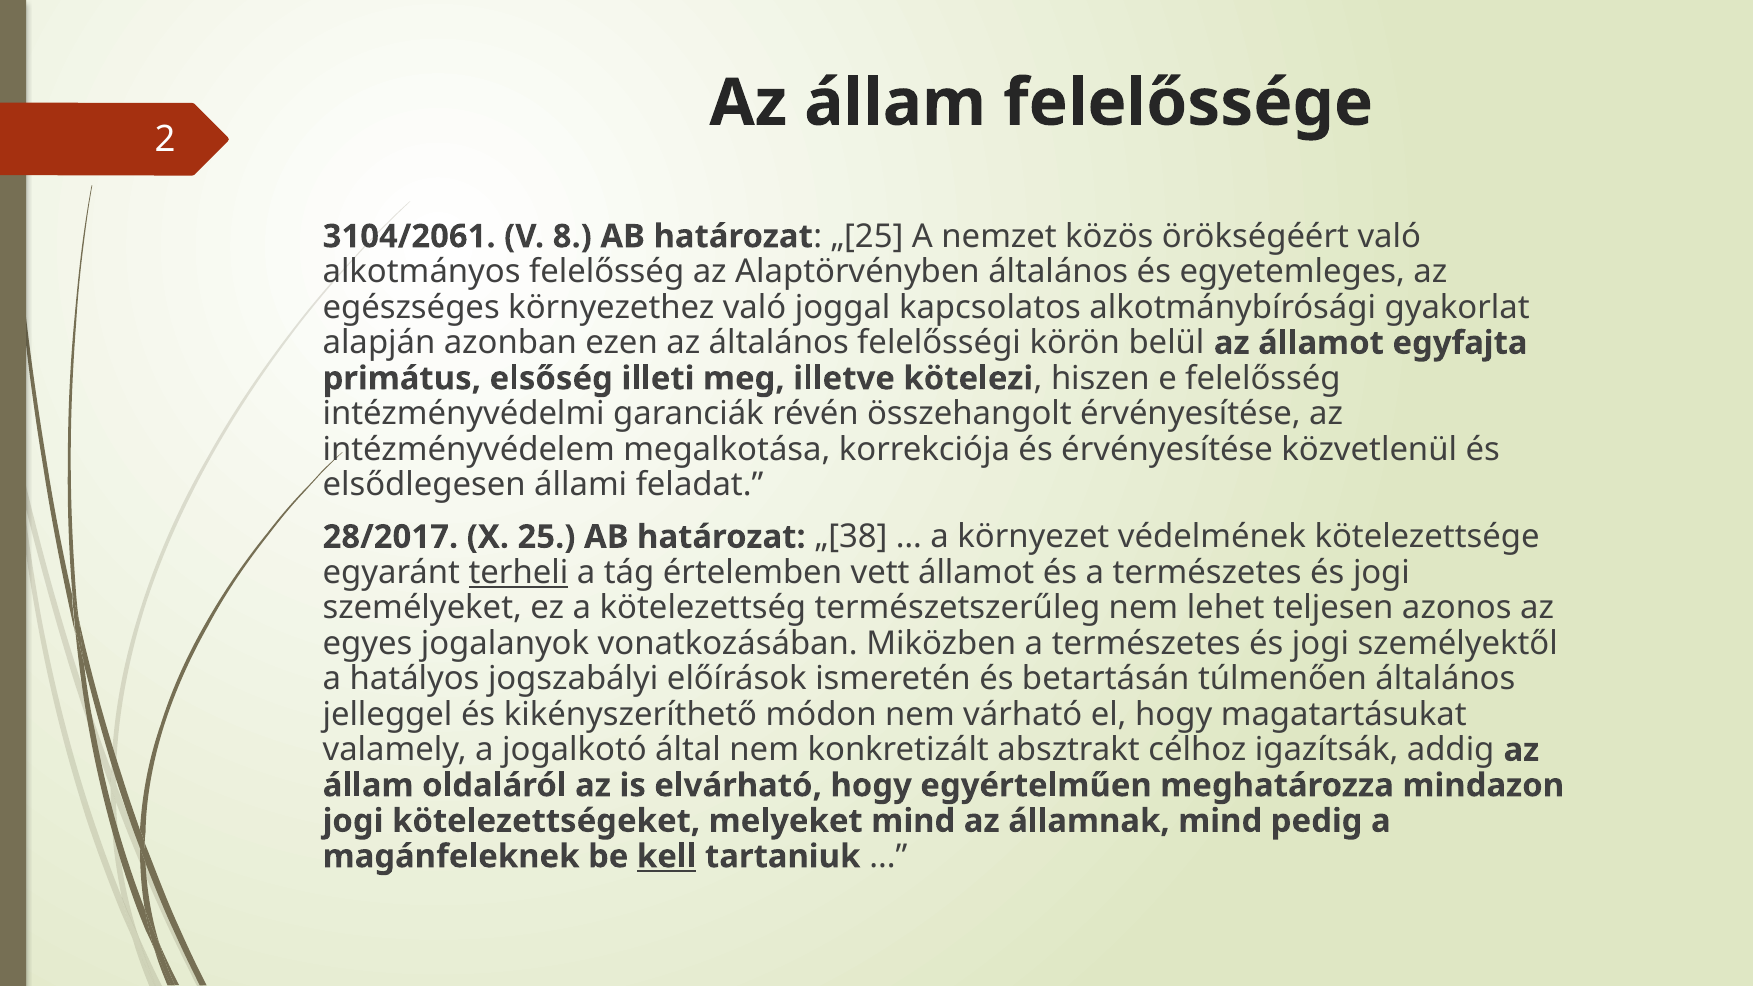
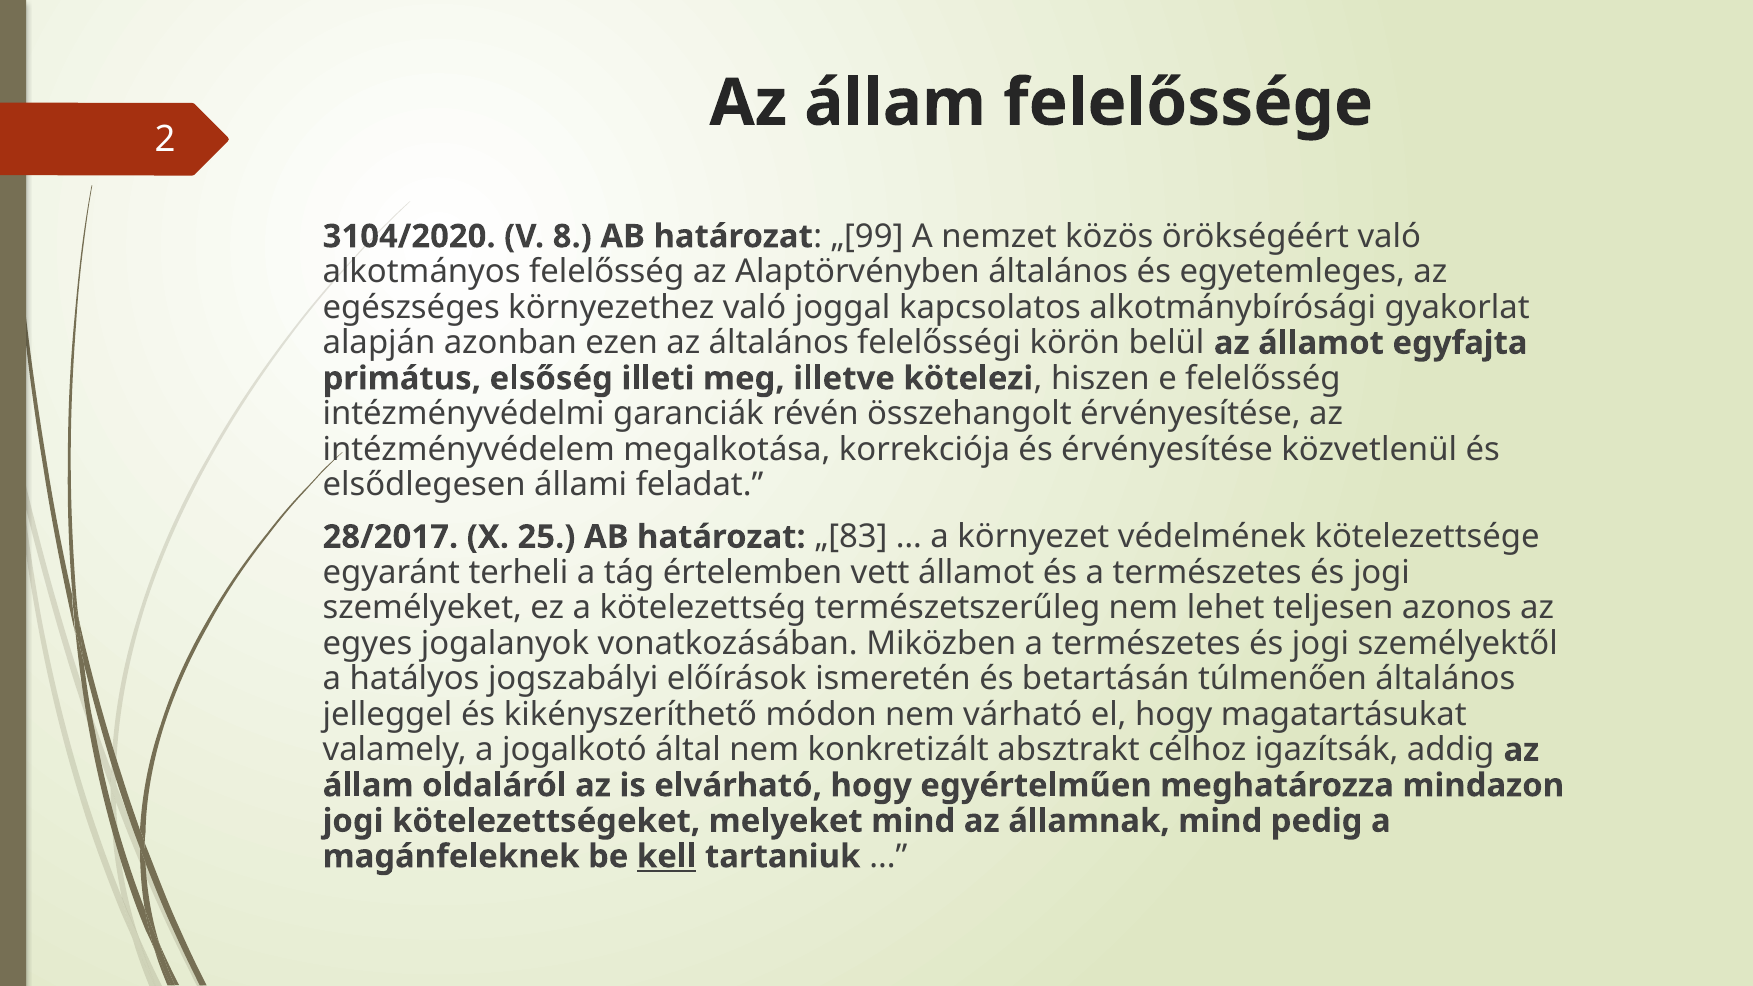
3104/2061: 3104/2061 -> 3104/2020 (409, 236)
„[25: „[25 -> „[99 (867, 236)
„[38: „[38 -> „[83 (851, 537)
terheli underline: present -> none (518, 572)
